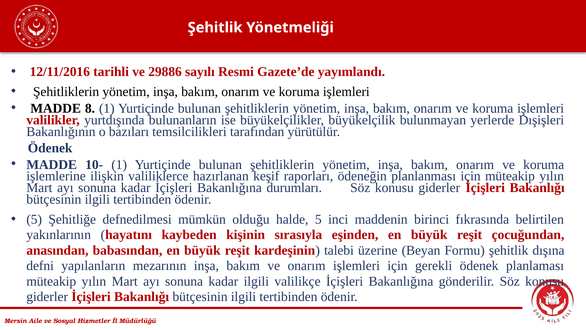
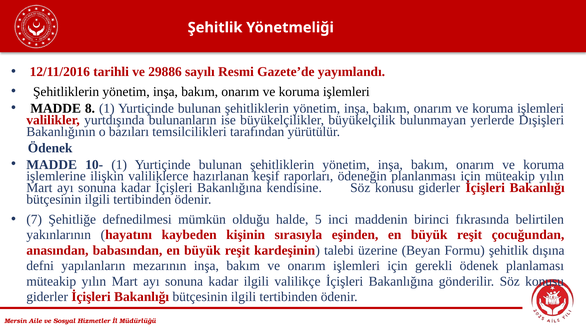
durumları: durumları -> kendisine (294, 188)
5: 5 -> 7 (34, 219)
